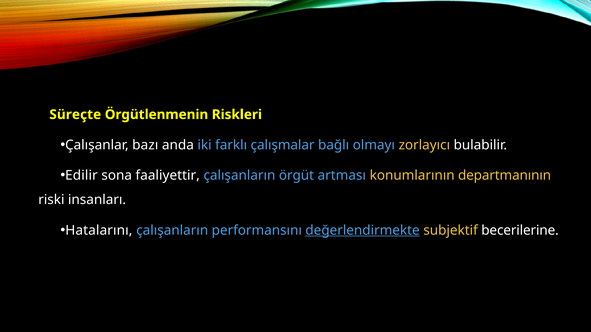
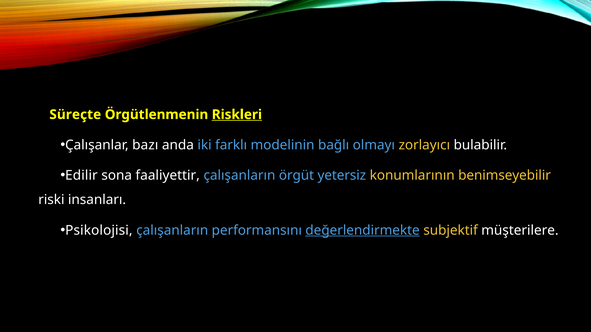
Riskleri underline: none -> present (237, 115)
çalışmalar: çalışmalar -> modelinin (283, 145)
artması: artması -> yetersiz (342, 176)
departmanının: departmanının -> benimseyebilir (505, 176)
Hatalarını: Hatalarını -> Psikolojisi (99, 231)
becerilerine: becerilerine -> müşterilere (520, 231)
